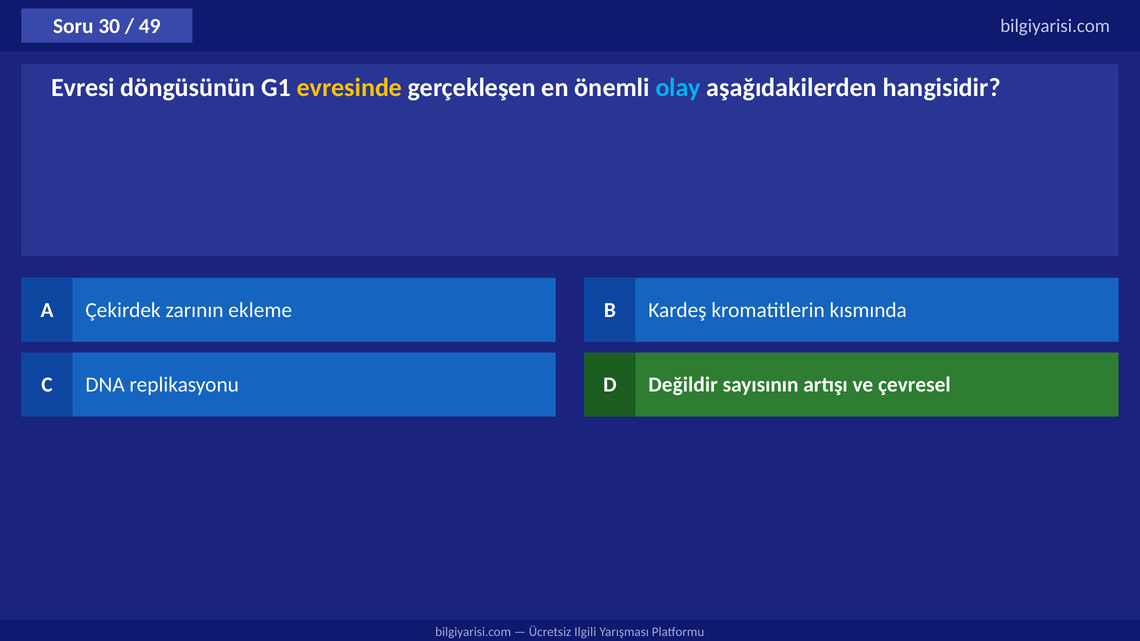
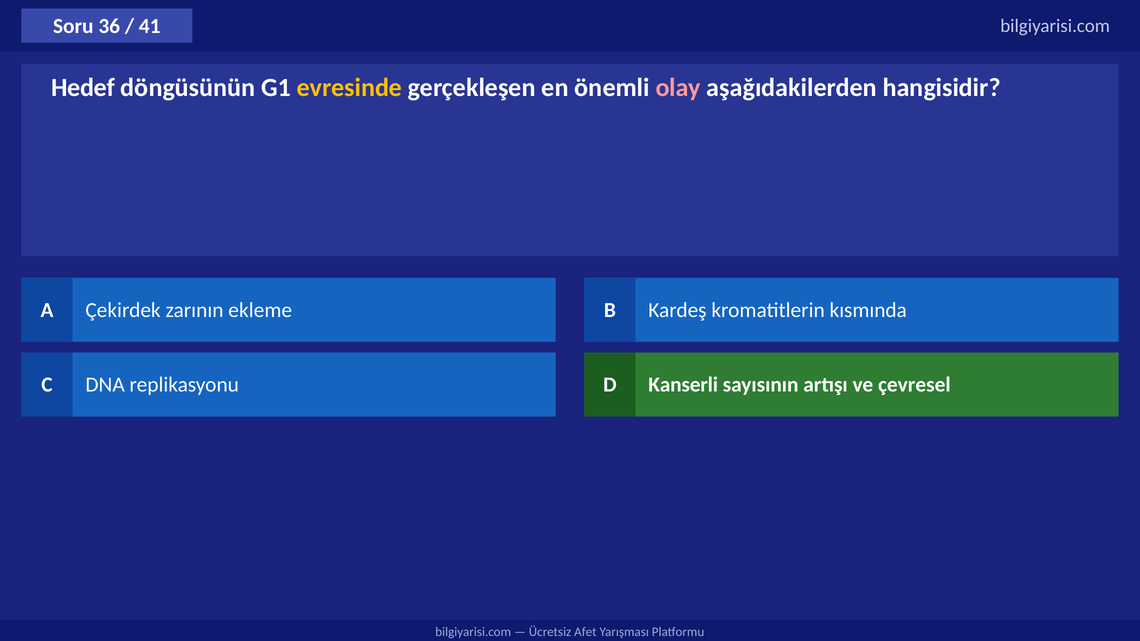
30: 30 -> 36 (109, 26)
49: 49 -> 41 (150, 26)
Evresi: Evresi -> Hedef (83, 88)
olay colour: light blue -> pink (678, 88)
Değildir: Değildir -> Kanserli (683, 385)
Ilgili: Ilgili -> Afet (585, 632)
